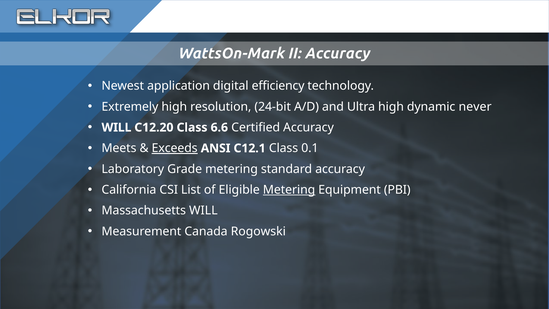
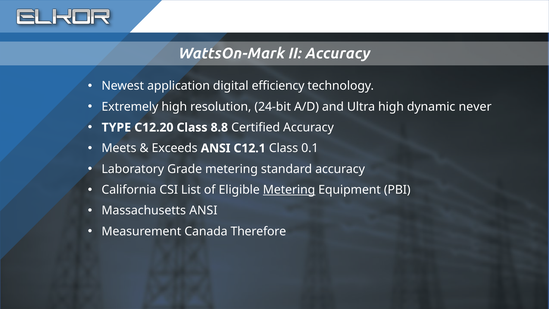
WILL: WILL -> TYPE (116, 127)
6.6: 6.6 -> 8.8 (219, 127)
Exceeds underline: present -> none (175, 148)
Massachusetts WILL: WILL -> ANSI (203, 210)
Rogowski: Rogowski -> Therefore (258, 231)
